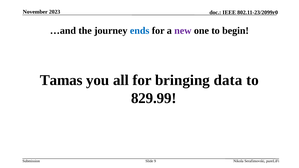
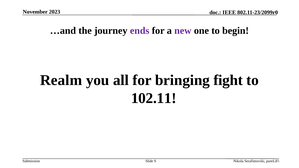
ends colour: blue -> purple (140, 31)
Tamas: Tamas -> Realm (61, 80)
data: data -> fight (228, 80)
829.99: 829.99 -> 102.11 (154, 98)
